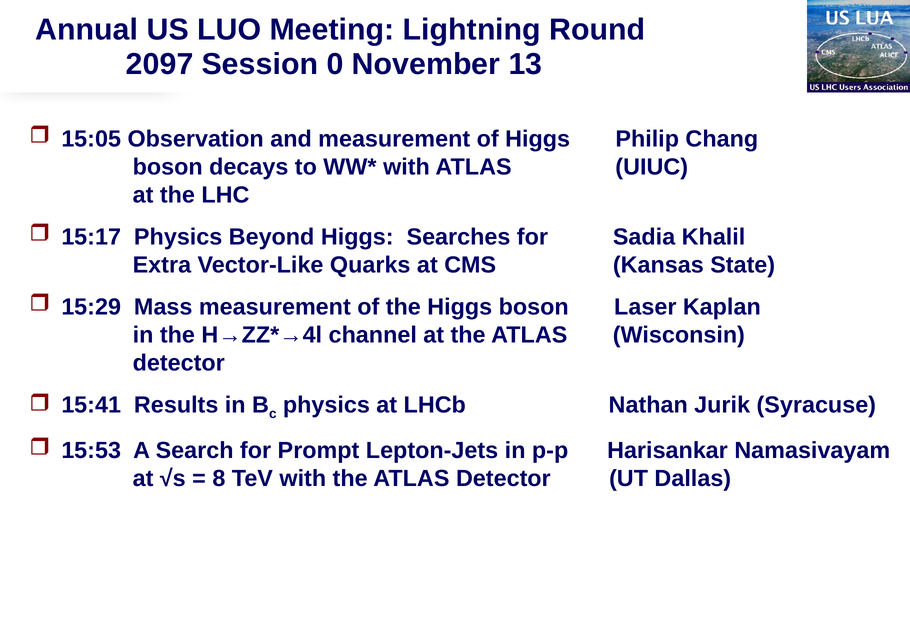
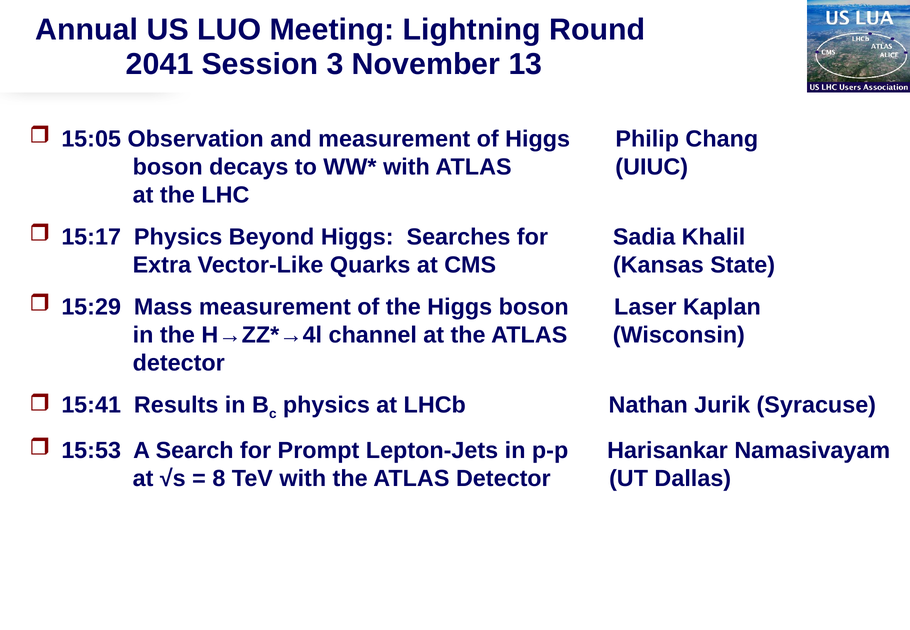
2097: 2097 -> 2041 (160, 64)
0: 0 -> 3 (335, 64)
